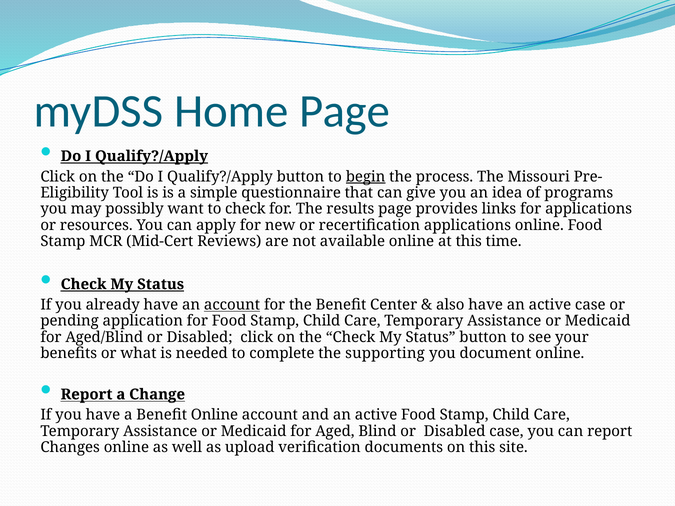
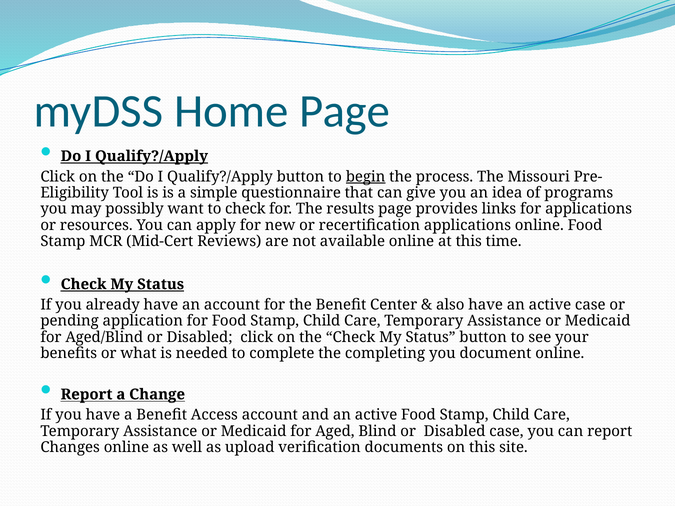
account underline: present -> none (232, 305)
supporting: supporting -> completing (385, 353)
Benefit Online: Online -> Access (214, 415)
